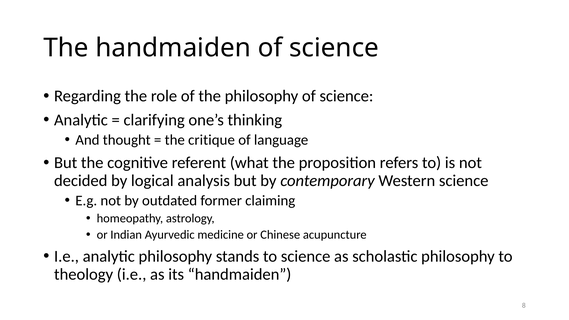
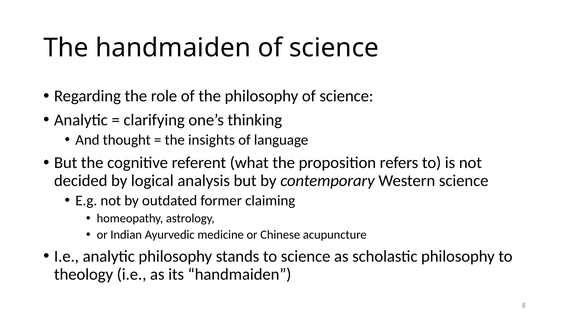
critique: critique -> insights (211, 140)
